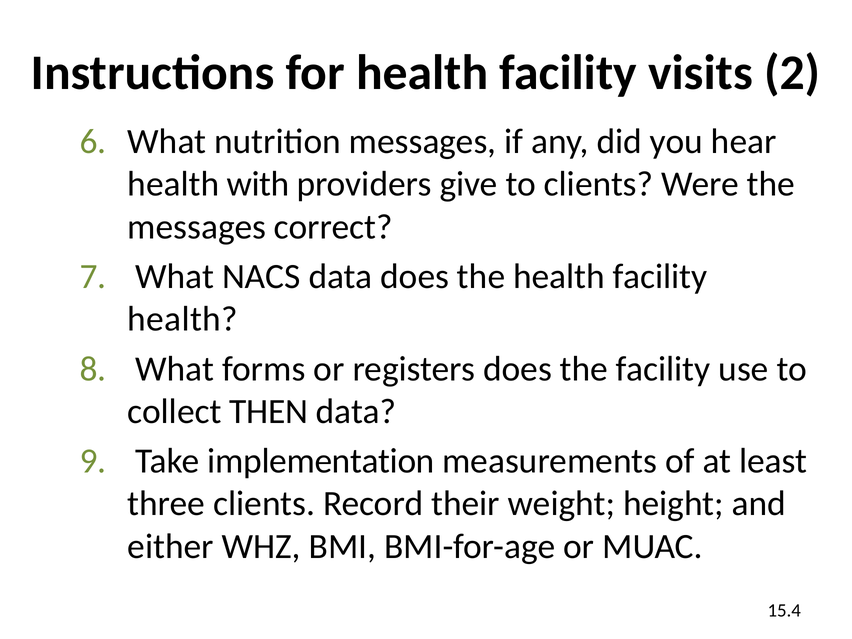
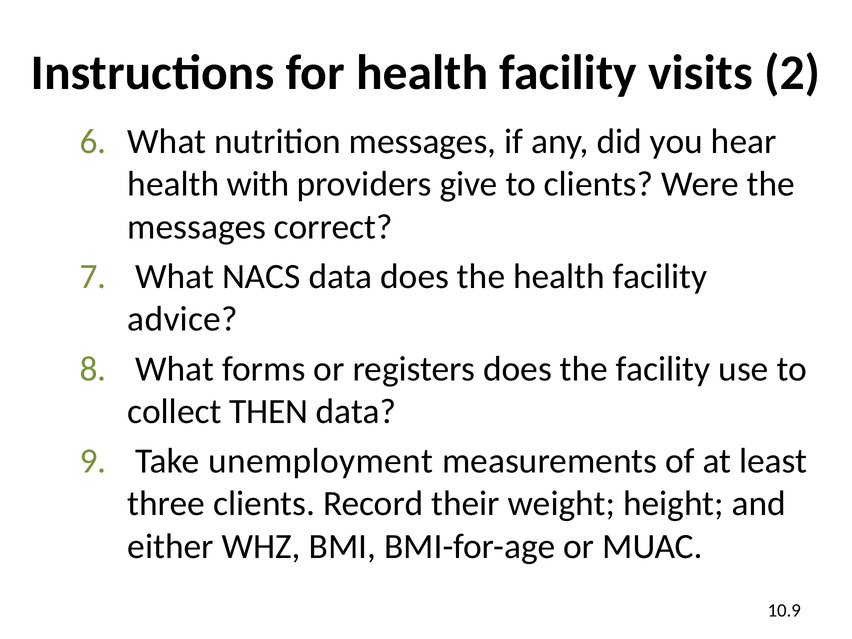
health: health -> advice (183, 319)
implementation: implementation -> unemployment (321, 461)
15.4: 15.4 -> 10.9 (784, 611)
